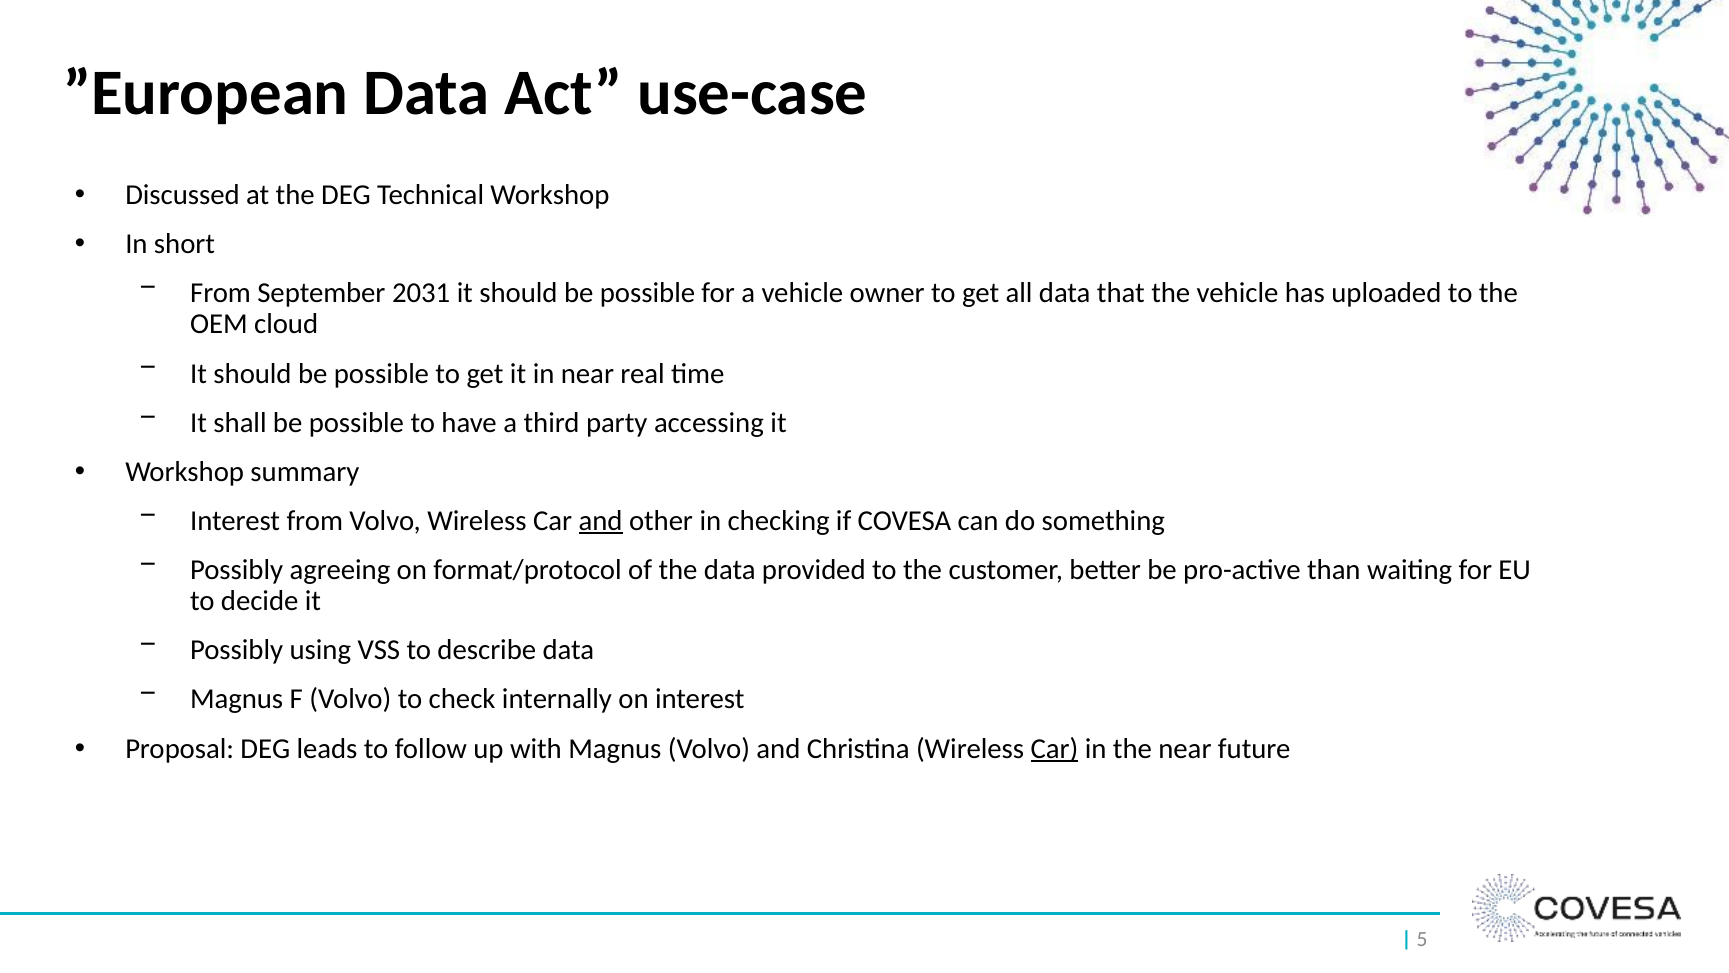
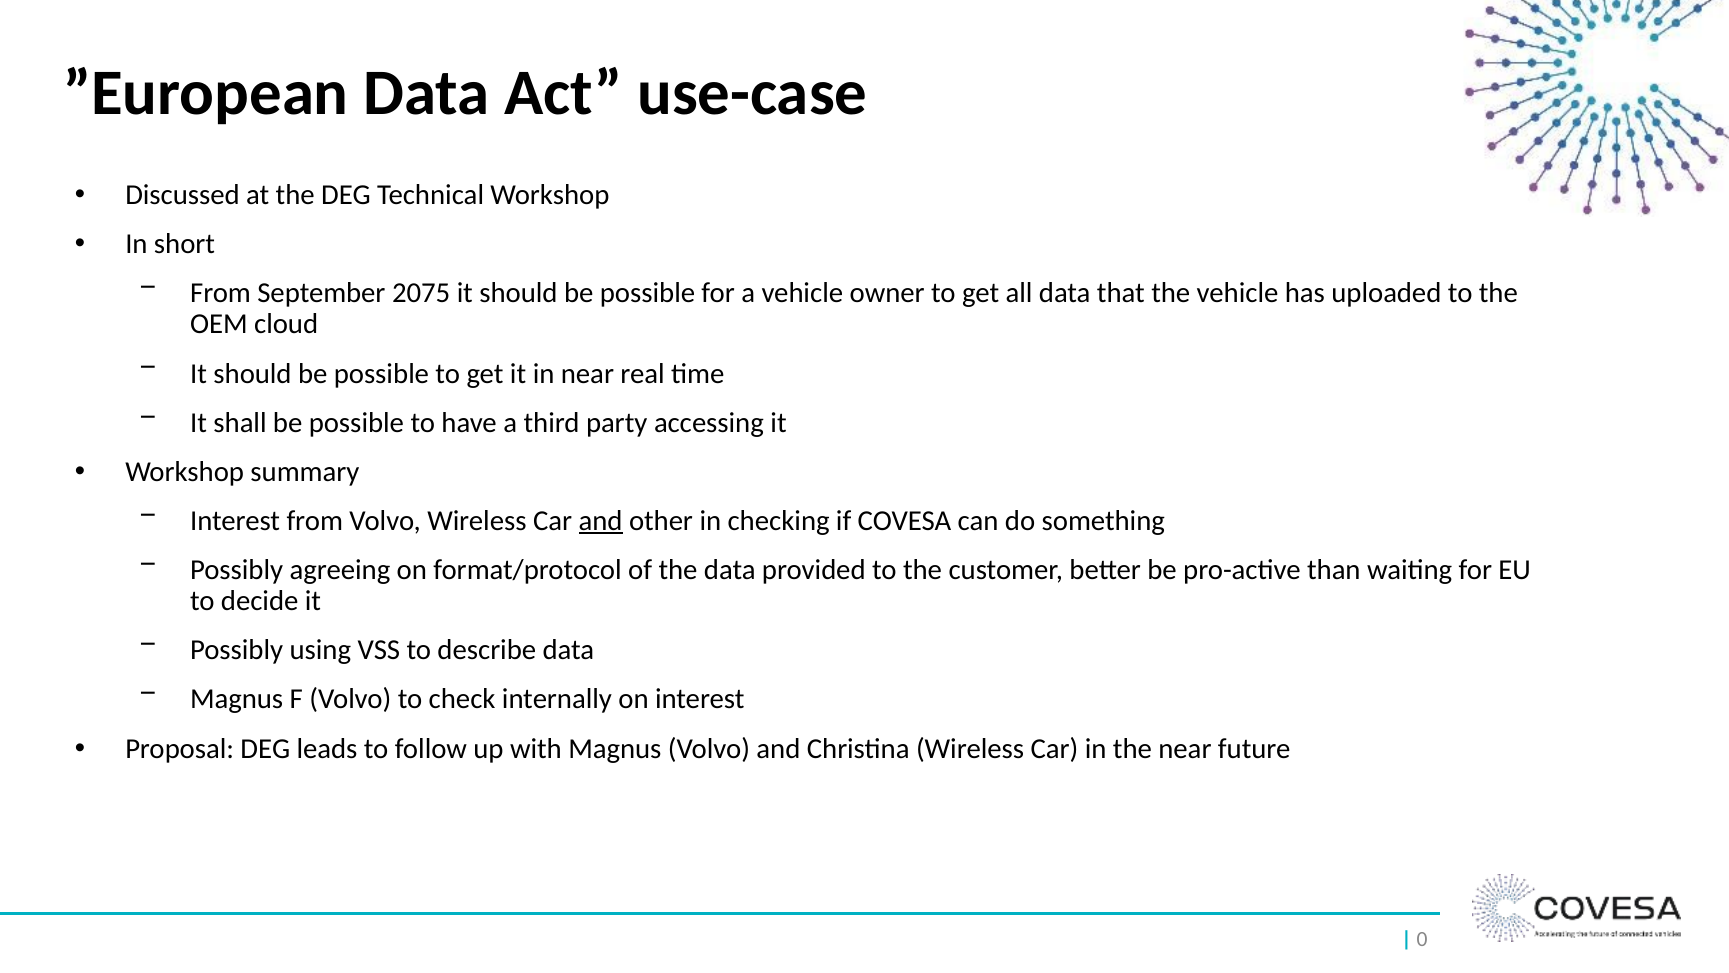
2031: 2031 -> 2075 (421, 293)
Car underline: present -> none (1054, 748)
5: 5 -> 0 (1422, 939)
